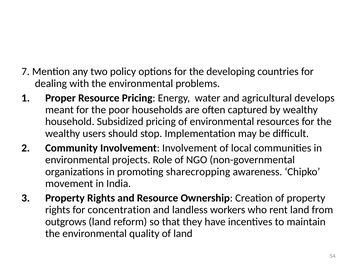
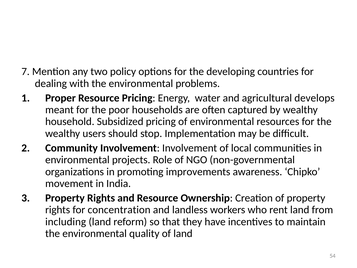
sharecropping: sharecropping -> improvements (198, 171)
outgrows: outgrows -> including (66, 221)
